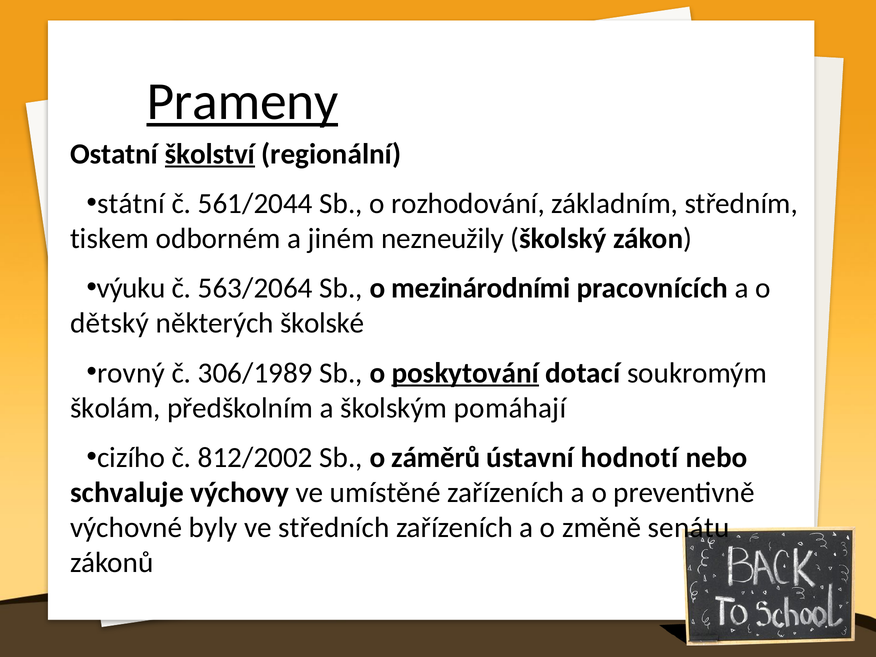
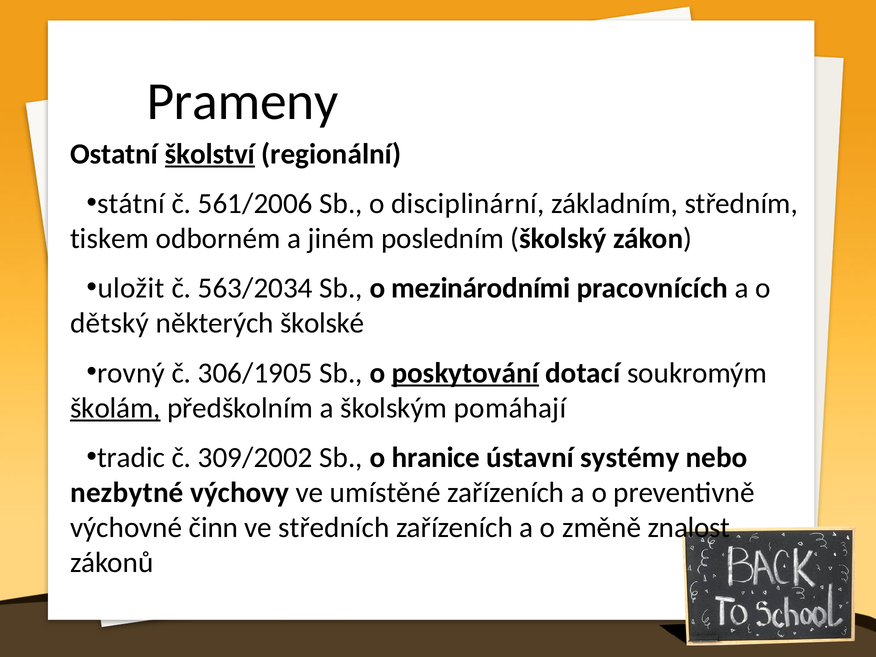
Prameny underline: present -> none (242, 102)
561/2044: 561/2044 -> 561/2006 (255, 204)
rozhodování: rozhodování -> disciplinární (468, 204)
nezneužily: nezneužily -> posledním (443, 239)
výuku: výuku -> uložit (131, 288)
563/2064: 563/2064 -> 563/2034 (255, 288)
306/1989: 306/1989 -> 306/1905 (255, 373)
školám underline: none -> present (115, 408)
cizího: cizího -> tradic (131, 458)
812/2002: 812/2002 -> 309/2002 (255, 458)
záměrů: záměrů -> hranice (436, 458)
hodnotí: hodnotí -> systémy (630, 458)
schvaluje: schvaluje -> nezbytné (127, 493)
byly: byly -> činn (213, 528)
senátu: senátu -> znalost (689, 528)
